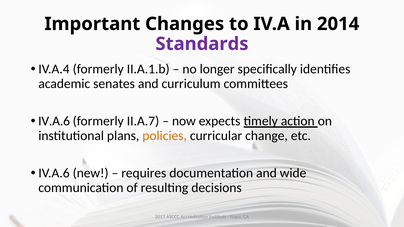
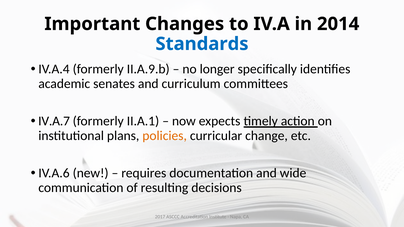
Standards colour: purple -> blue (202, 44)
II.A.1.b: II.A.1.b -> II.A.9.b (148, 69)
IV.A.6: IV.A.6 -> IV.A.7 (54, 121)
II.A.7: II.A.7 -> II.A.1 (143, 121)
